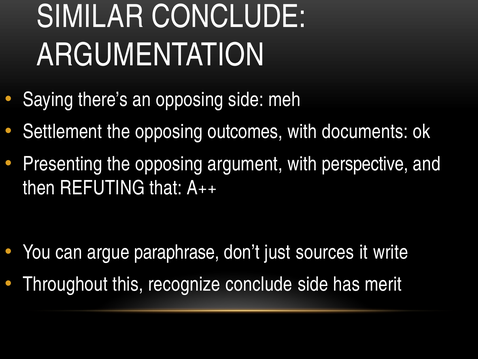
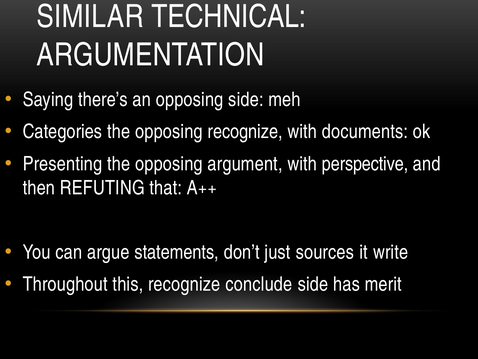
SIMILAR CONCLUDE: CONCLUDE -> TECHNICAL (229, 17)
Settlement: Settlement -> Categories (62, 132)
opposing outcomes: outcomes -> recognize (245, 132)
paraphrase: paraphrase -> statements (177, 252)
